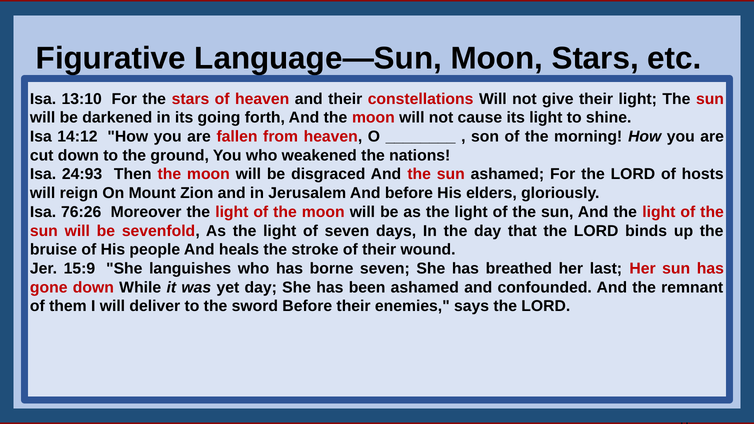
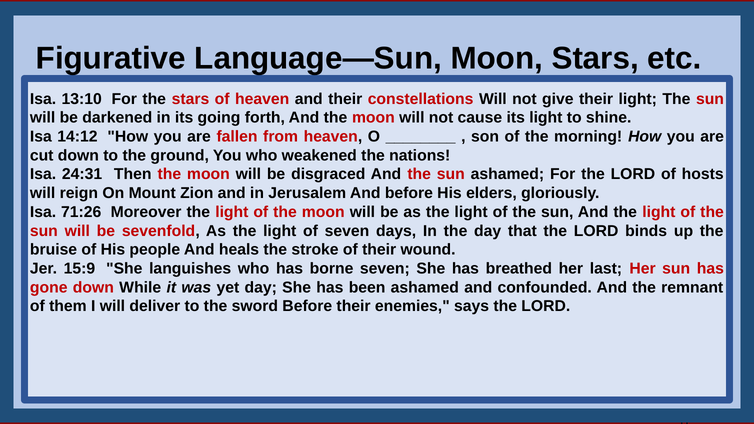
24:93: 24:93 -> 24:31 (82, 174)
76:26: 76:26 -> 71:26 (81, 212)
